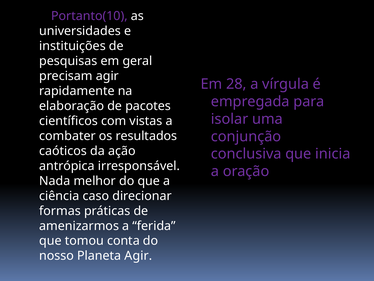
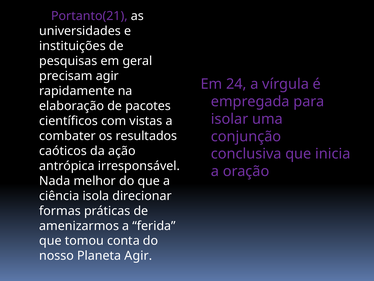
Portanto(10: Portanto(10 -> Portanto(21 (89, 16)
28: 28 -> 24 (236, 84)
caso: caso -> isola (96, 196)
